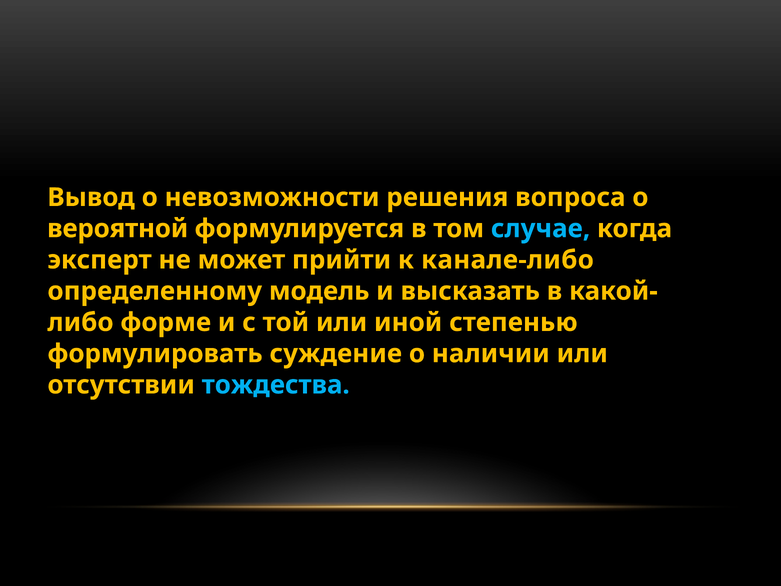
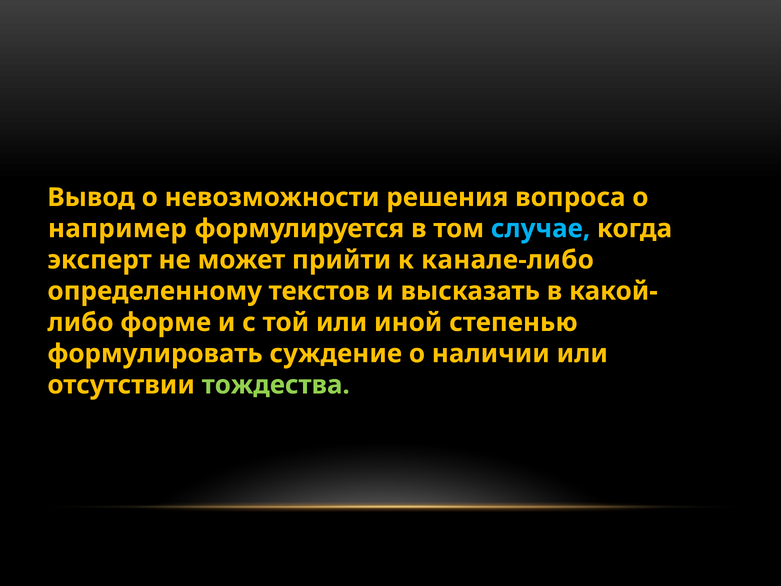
вероятной: вероятной -> например (117, 229)
модель: модель -> текстов (319, 291)
тождества colour: light blue -> light green (276, 385)
